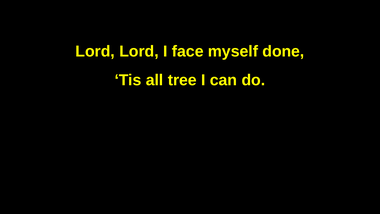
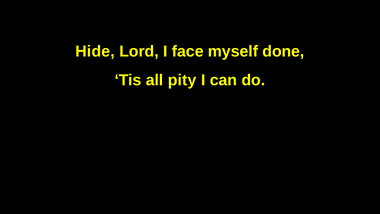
Lord: Lord -> Hide (95, 51)
tree: tree -> pity (182, 80)
